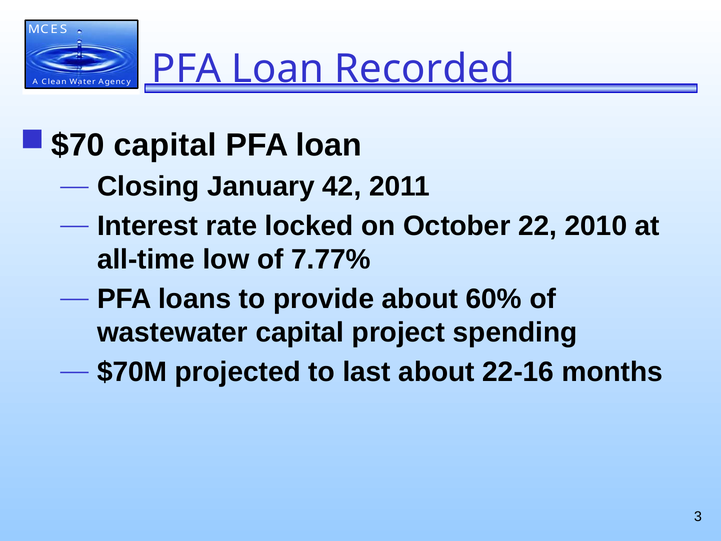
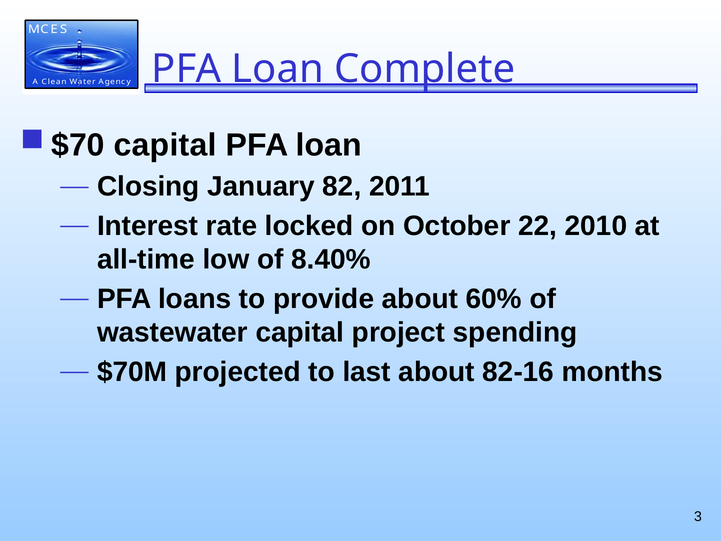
Recorded: Recorded -> Complete (425, 69)
42: 42 -> 82 (342, 187)
7.77%: 7.77% -> 8.40% (331, 260)
22-16: 22-16 -> 82-16 (518, 372)
